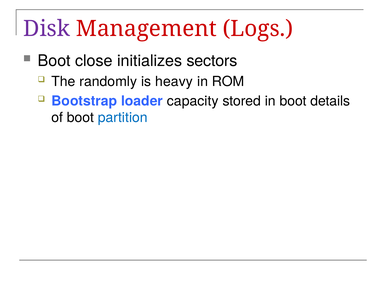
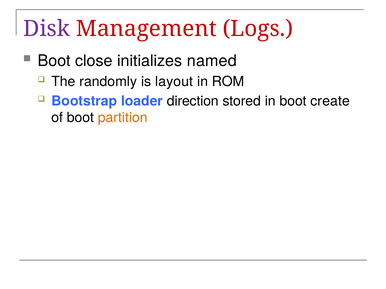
sectors: sectors -> named (212, 61)
heavy: heavy -> layout (174, 82)
capacity: capacity -> direction (193, 101)
details: details -> create (330, 101)
partition colour: blue -> orange (123, 118)
